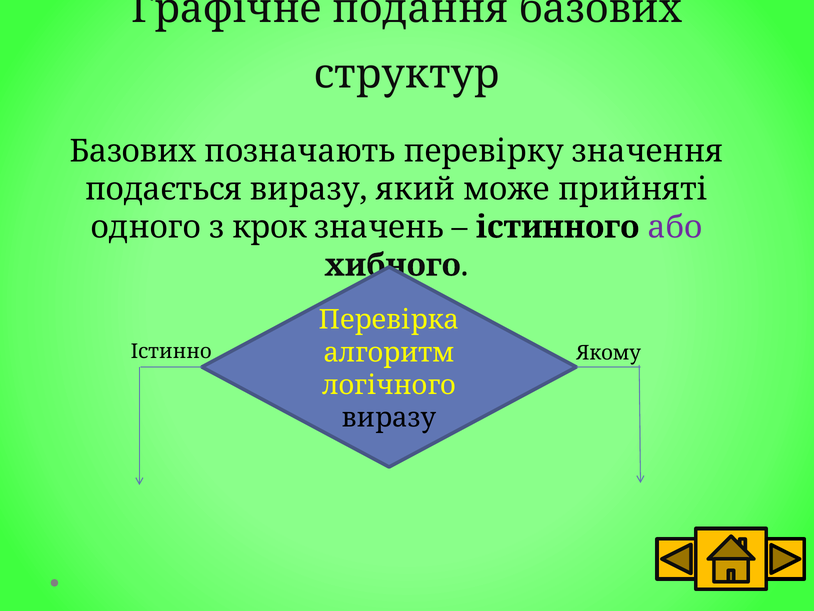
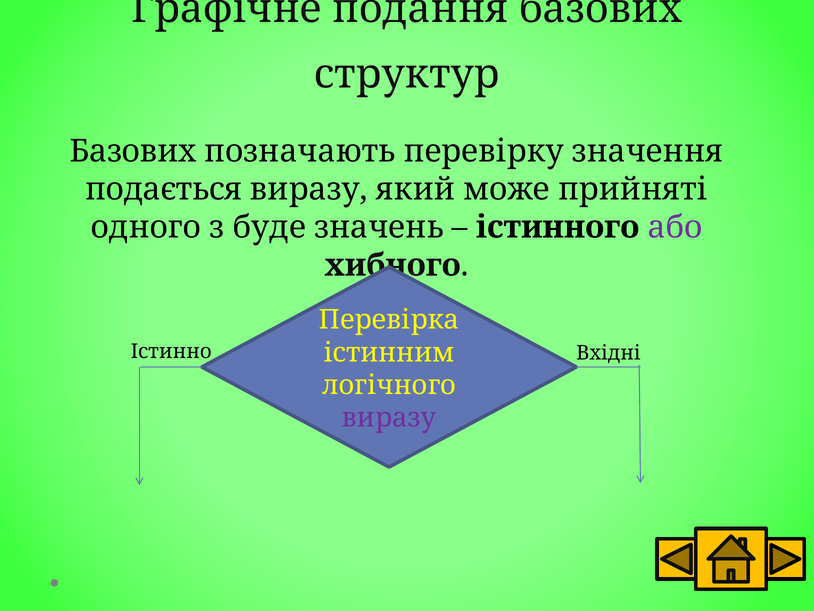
крок: крок -> буде (269, 227)
алгоритм: алгоритм -> істинним (389, 352)
Якому: Якому -> Вхідні (608, 353)
виразу colour: black -> purple (389, 417)
